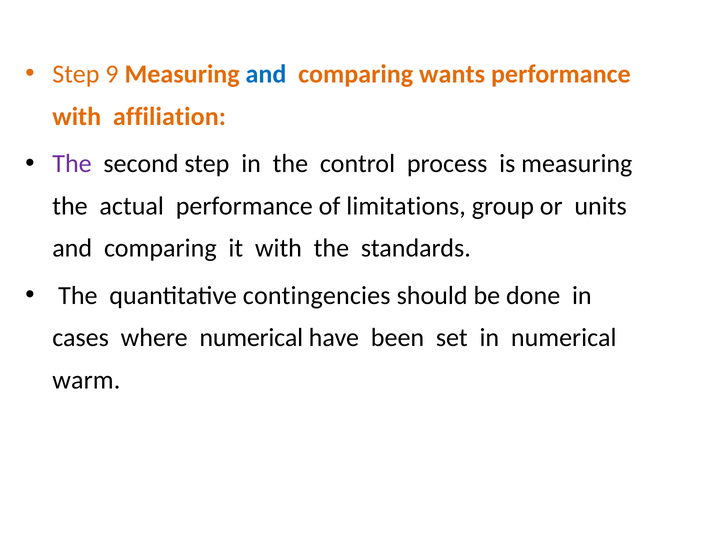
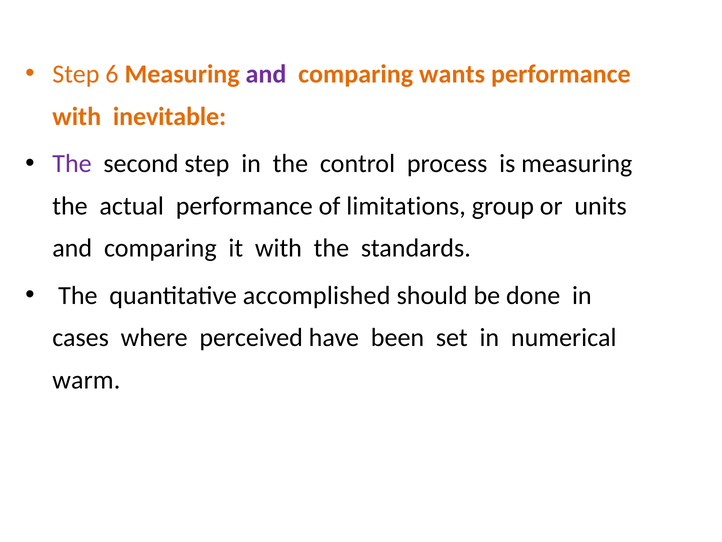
9: 9 -> 6 (112, 74)
and colour: blue -> purple (266, 74)
affiliation: affiliation -> inevitable (170, 116)
contingencies: contingencies -> accomplished (317, 295)
where numerical: numerical -> perceived (251, 338)
